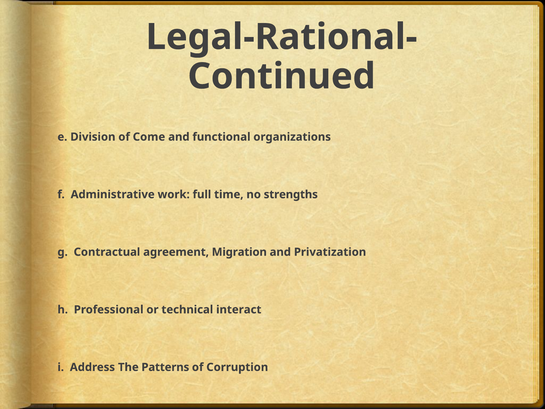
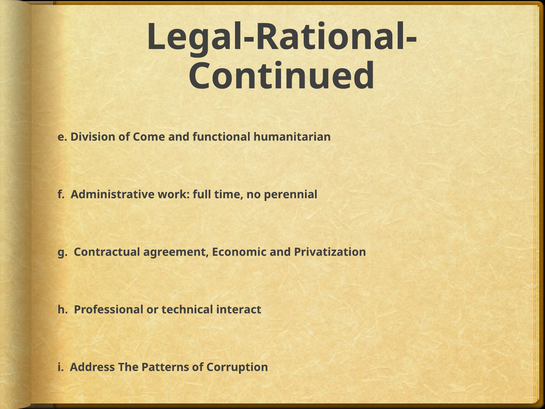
organizations: organizations -> humanitarian (292, 137)
strengths: strengths -> perennial (291, 194)
Migration: Migration -> Economic (239, 252)
